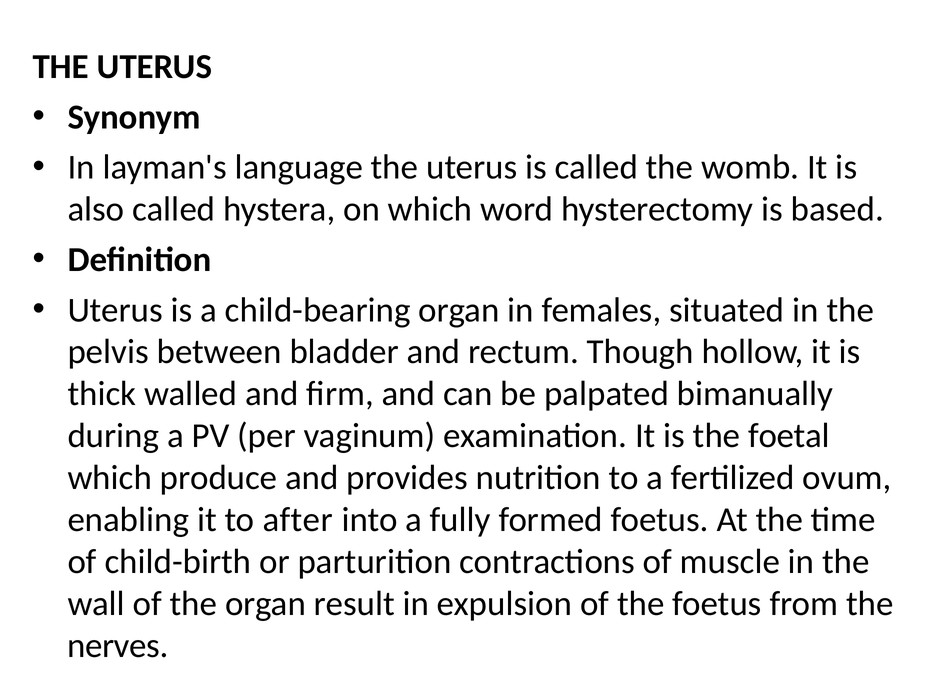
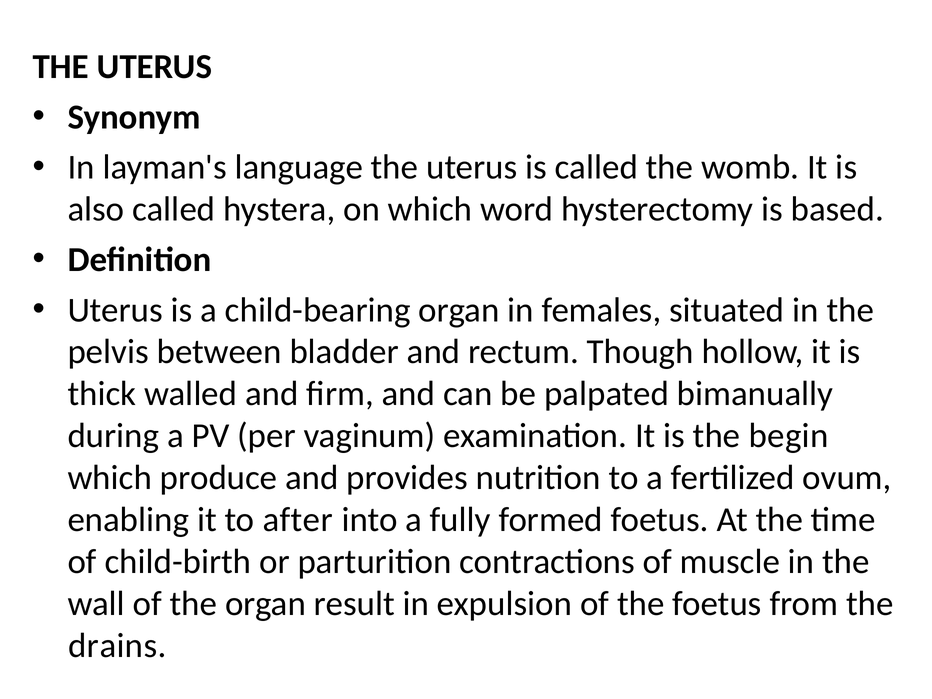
foetal: foetal -> begin (789, 436)
nerves: nerves -> drains (117, 646)
